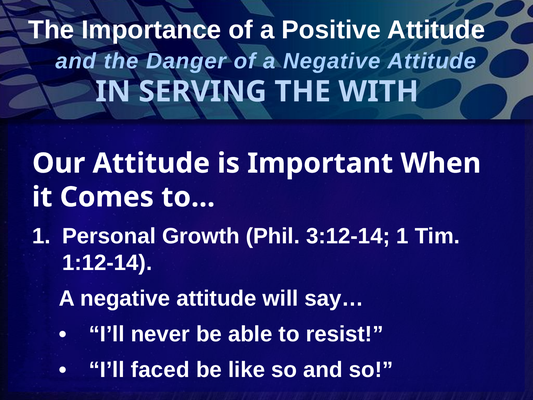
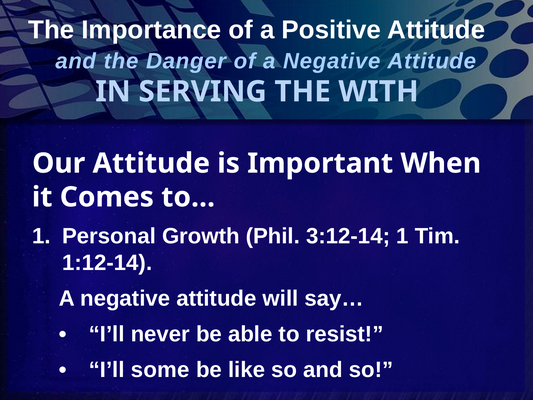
faced: faced -> some (160, 370)
